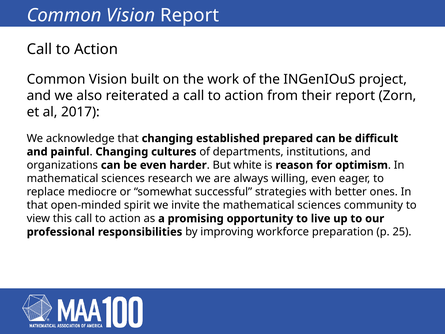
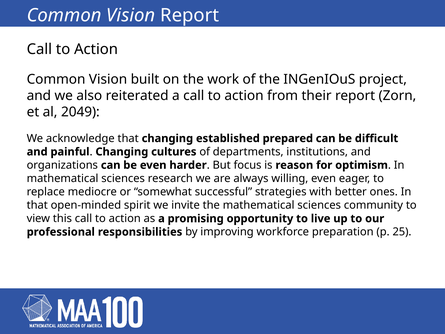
2017: 2017 -> 2049 (80, 112)
white: white -> focus (248, 165)
